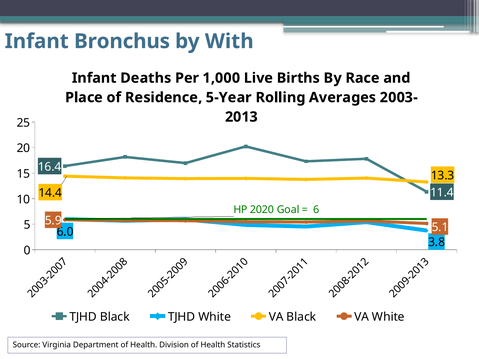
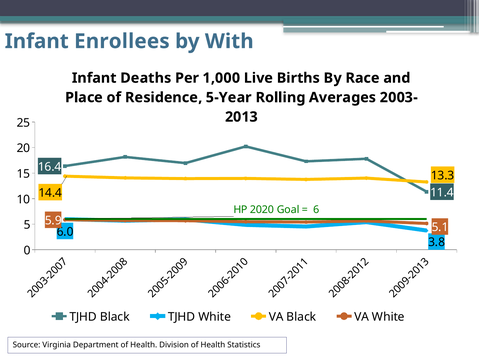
Bronchus: Bronchus -> Enrollees (122, 41)
